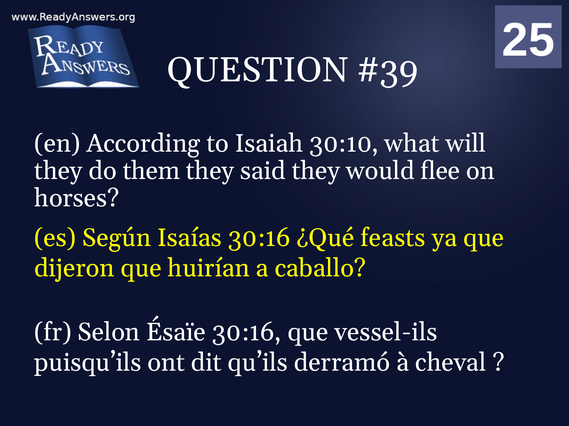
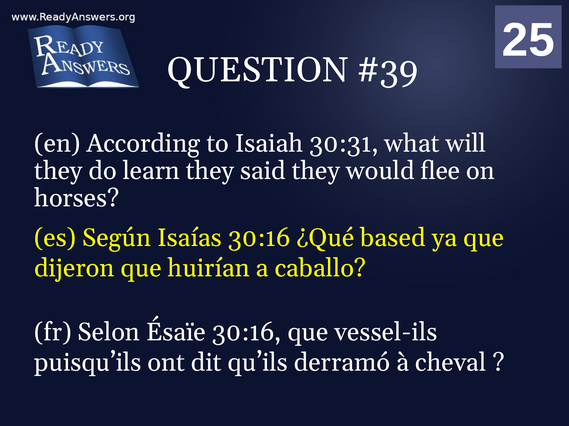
30:10: 30:10 -> 30:31 (344, 144)
them: them -> learn (151, 171)
feasts: feasts -> based (393, 238)
